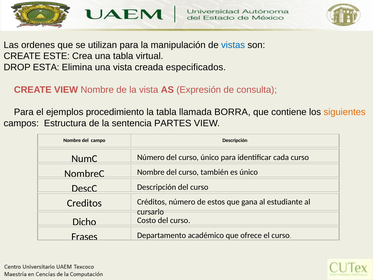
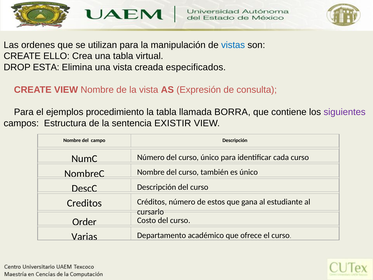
ESTE: ESTE -> ELLO (56, 56)
siguientes colour: orange -> purple (345, 112)
PARTES: PARTES -> EXISTIR (173, 123)
Dicho: Dicho -> Order (84, 222)
Frases: Frases -> Varias (84, 236)
